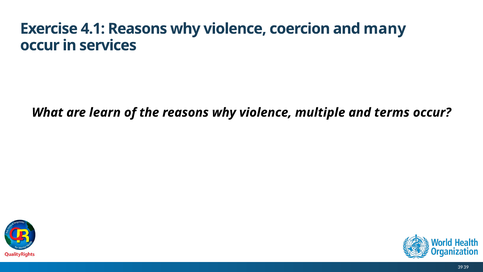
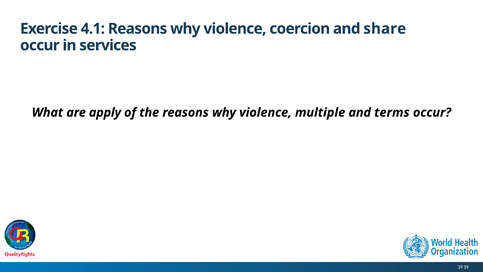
many: many -> share (385, 29)
learn: learn -> apply (105, 112)
